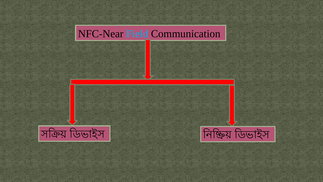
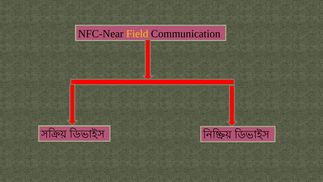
Field colour: light blue -> yellow (137, 34)
